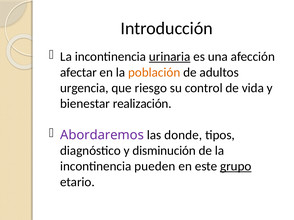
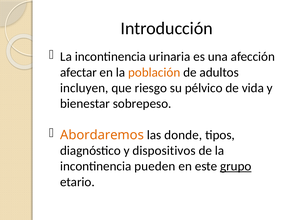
urinaria underline: present -> none (170, 57)
urgencia: urgencia -> incluyen (84, 88)
control: control -> pélvico (204, 88)
realización: realización -> sobrepeso (142, 104)
Abordaremos colour: purple -> orange (102, 135)
disminución: disminución -> dispositivos (164, 151)
